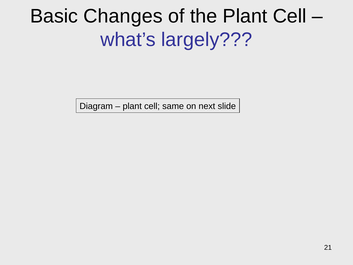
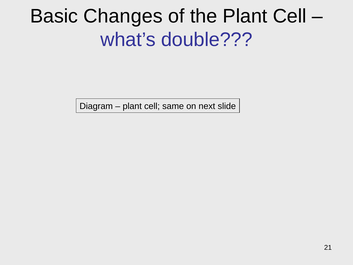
largely: largely -> double (207, 40)
